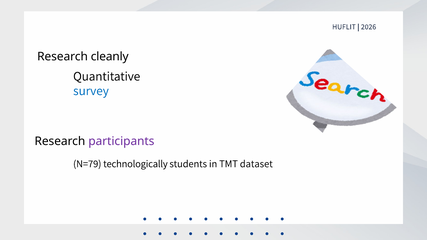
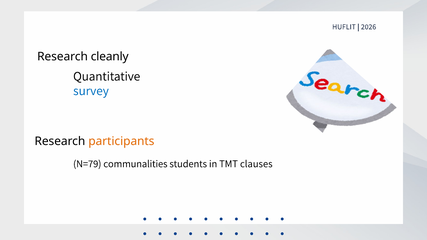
participants colour: purple -> orange (121, 141)
technologically: technologically -> communalities (135, 164)
dataset: dataset -> clauses (256, 164)
